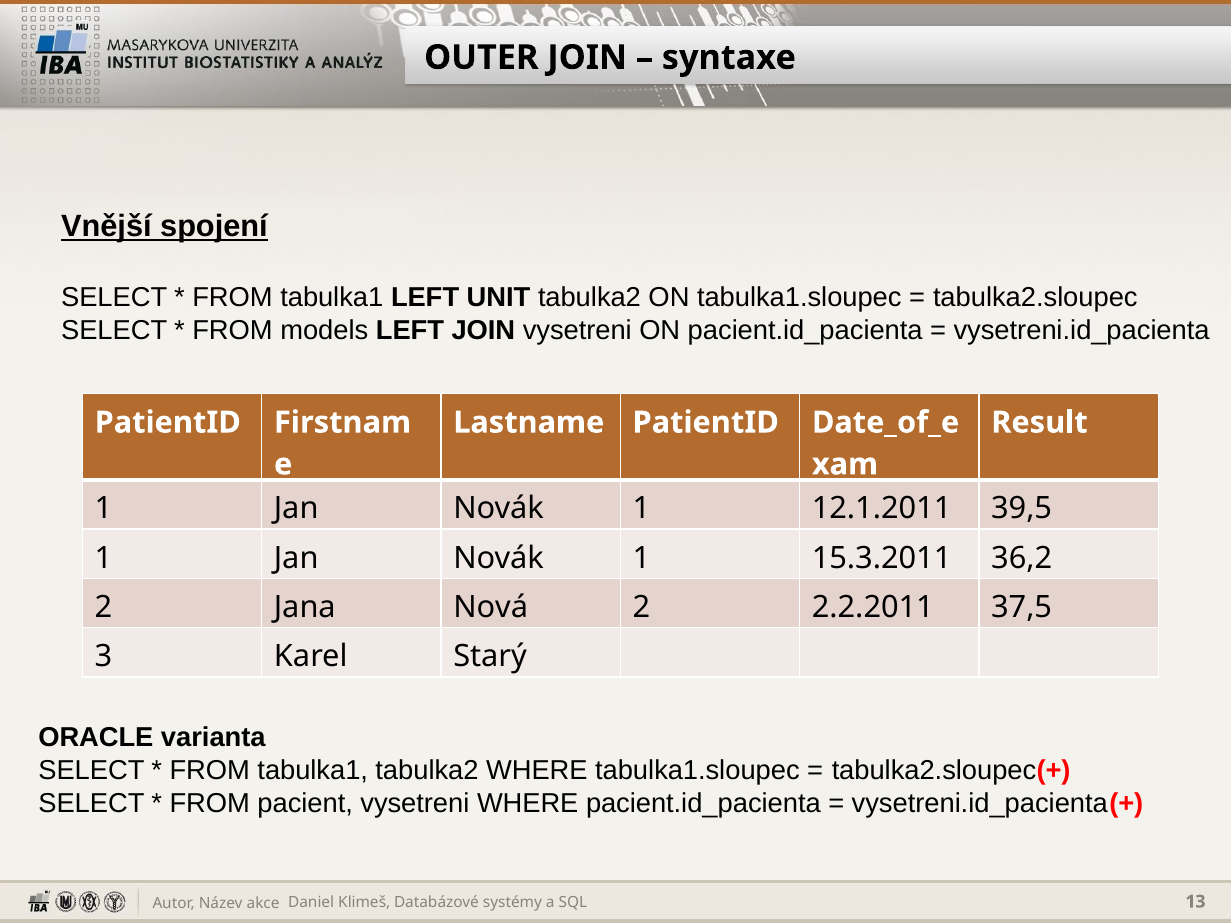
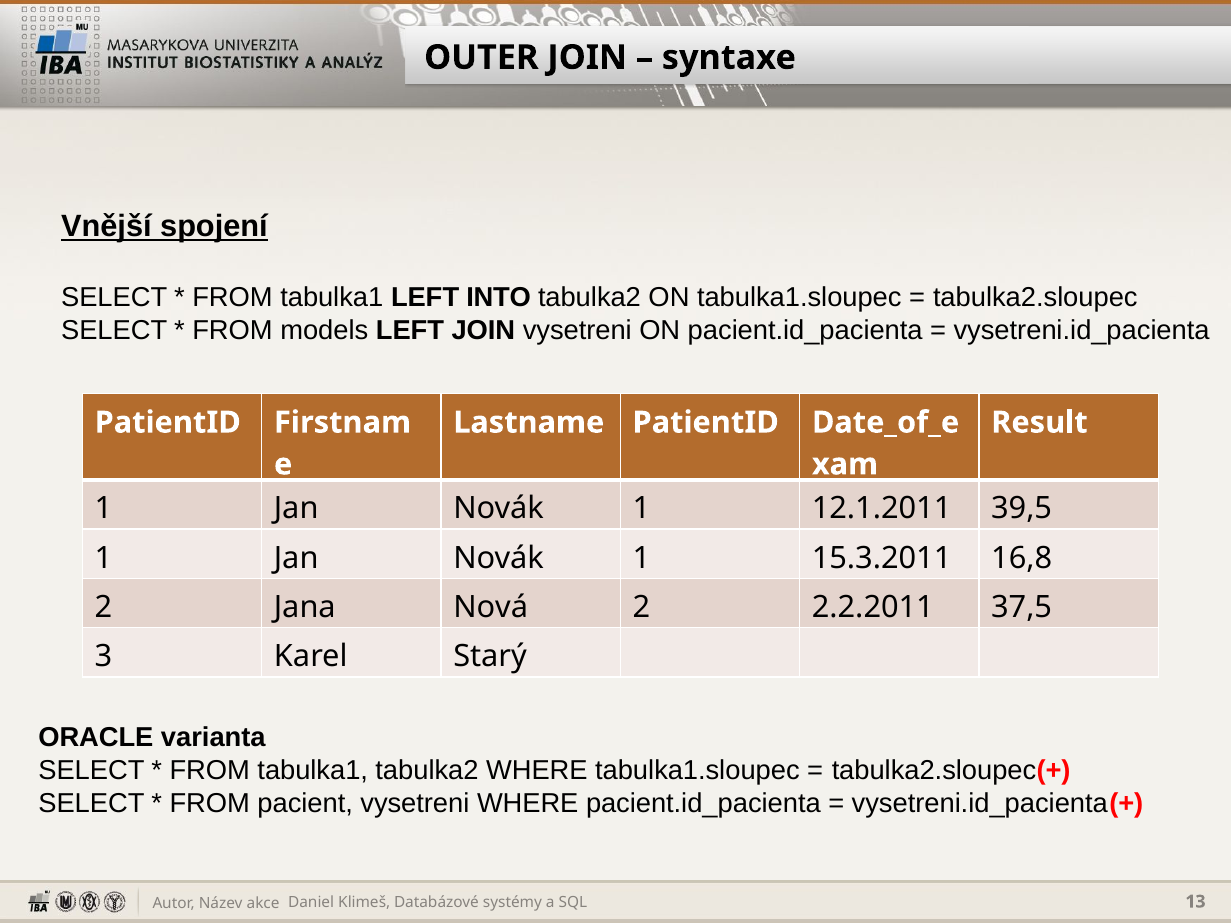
UNIT: UNIT -> INTO (499, 298)
36,2: 36,2 -> 16,8 (1022, 558)
